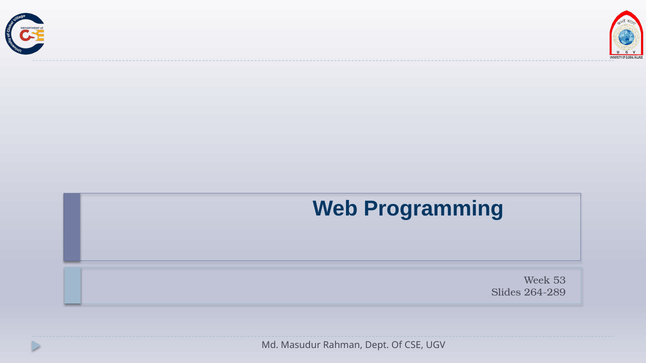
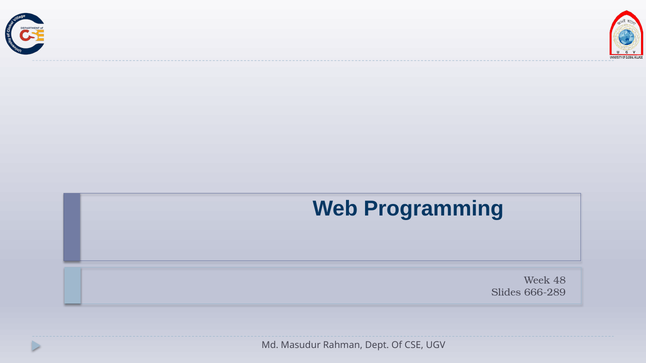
53: 53 -> 48 (560, 281)
264-289: 264-289 -> 666-289 (545, 293)
